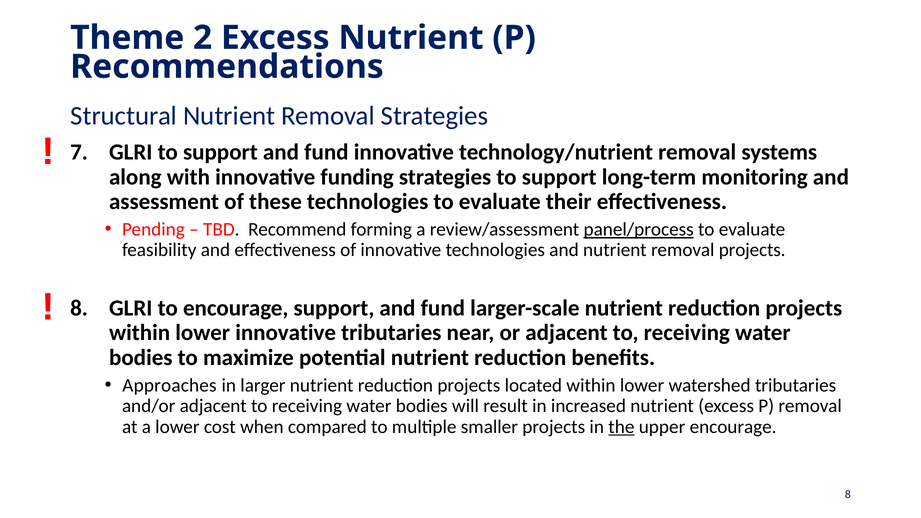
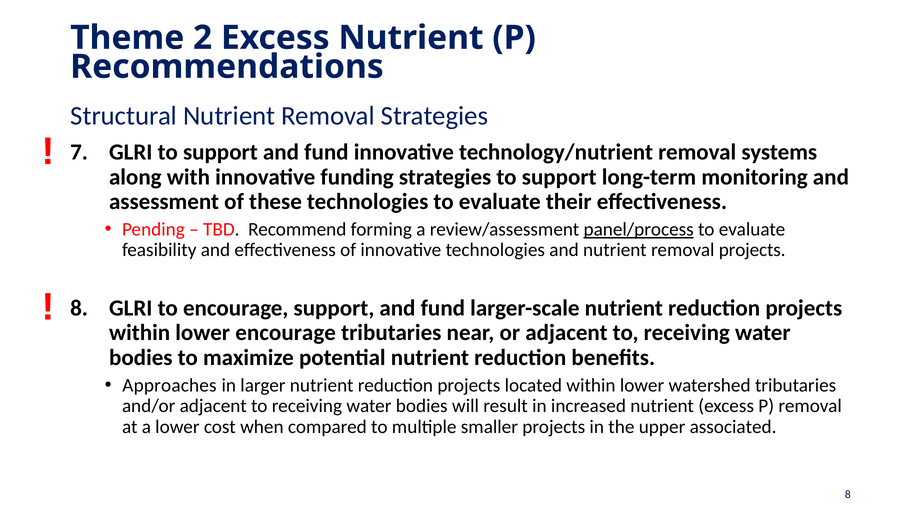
lower innovative: innovative -> encourage (286, 333)
the underline: present -> none (621, 427)
upper encourage: encourage -> associated (733, 427)
